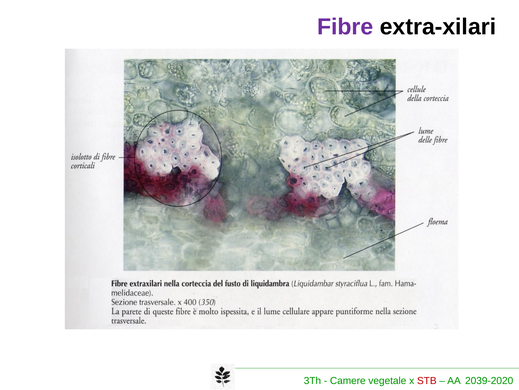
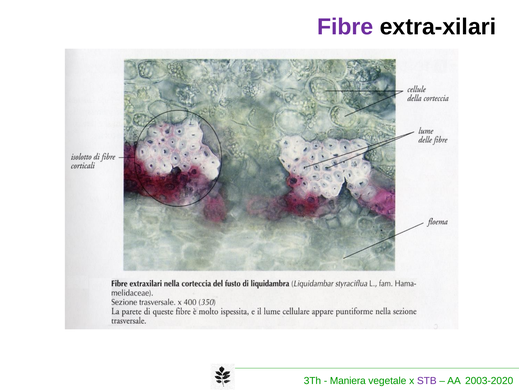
Camere: Camere -> Maniera (348, 380)
STB colour: red -> purple (427, 380)
2039-2020: 2039-2020 -> 2003-2020 (489, 380)
